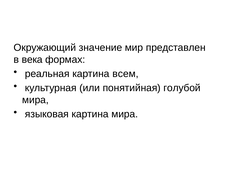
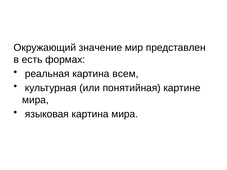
века: века -> есть (32, 60)
голубой: голубой -> картине (182, 88)
